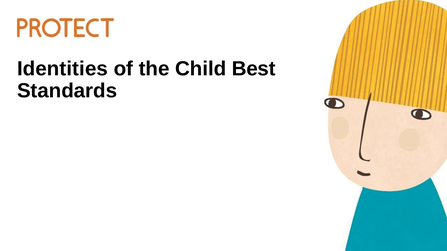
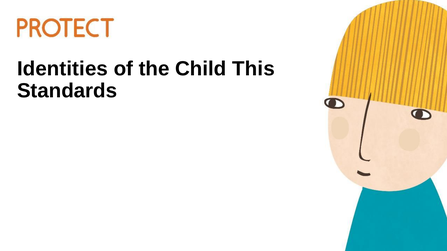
Best: Best -> This (254, 69)
